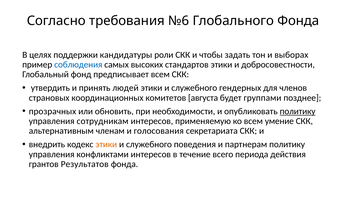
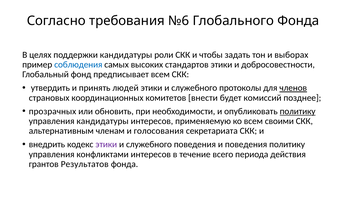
гендерных: гендерных -> протоколы (240, 88)
членов underline: none -> present (293, 88)
августа: августа -> внести (203, 98)
группами: группами -> комиссий (263, 98)
управления сотрудникам: сотрудникам -> кандидатуры (103, 121)
умение: умение -> своими (279, 121)
этики colour: orange -> purple (106, 145)
и партнерам: партнерам -> поведения (246, 145)
